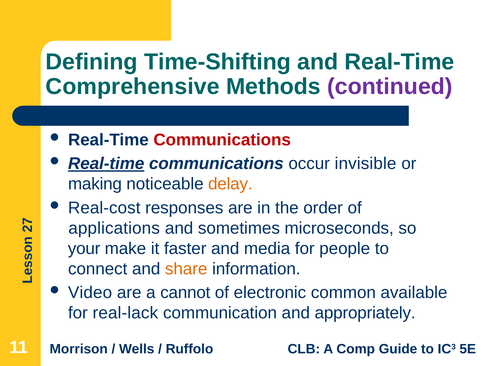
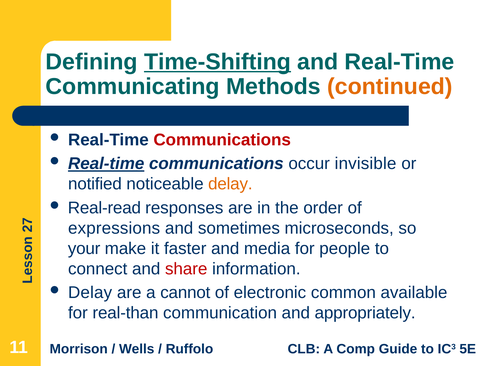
Time-Shifting underline: none -> present (218, 62)
Comprehensive: Comprehensive -> Communicating (133, 87)
continued colour: purple -> orange (390, 87)
making: making -> notified (95, 184)
Real-cost: Real-cost -> Real-read (104, 208)
applications: applications -> expressions (114, 229)
share colour: orange -> red (186, 269)
Video: Video -> Delay (90, 293)
real-lack: real-lack -> real-than (125, 314)
